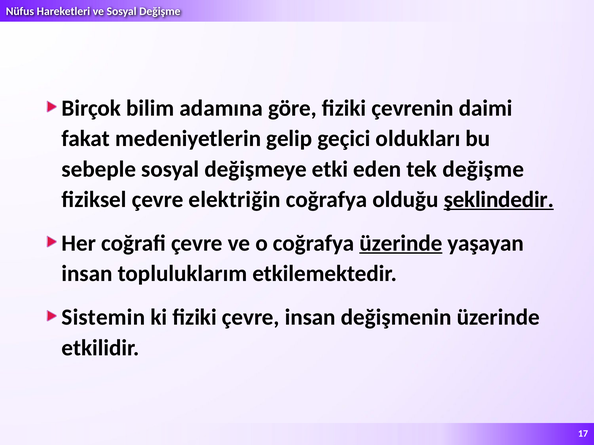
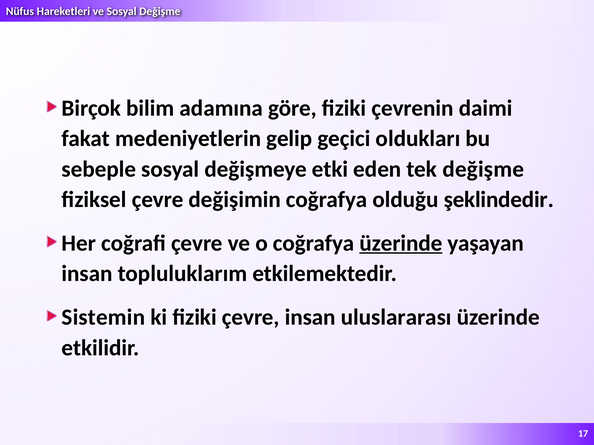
elektriğin: elektriğin -> değişimin (235, 200)
şeklindedir underline: present -> none (499, 200)
değişmenin: değişmenin -> uluslararası (396, 318)
